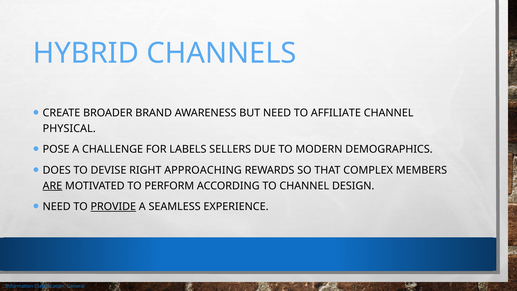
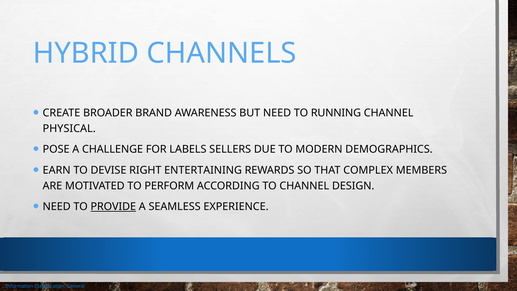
AFFILIATE: AFFILIATE -> RUNNING (336, 113)
DOES: DOES -> EARN (57, 170)
APPROACHING: APPROACHING -> ENTERTAINING (203, 170)
ARE underline: present -> none (52, 186)
